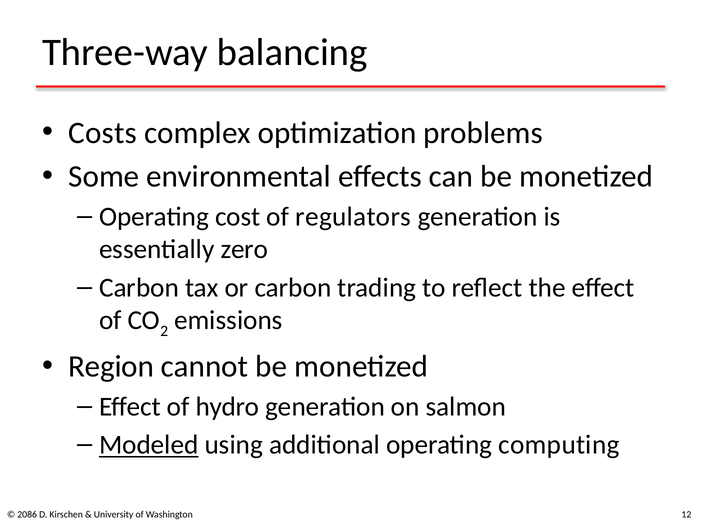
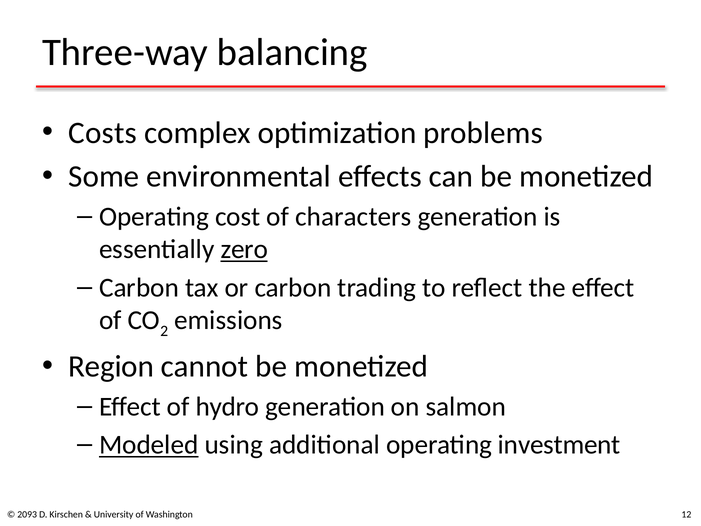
regulators: regulators -> characters (353, 217)
zero underline: none -> present (244, 249)
computing: computing -> investment (559, 445)
2086: 2086 -> 2093 (27, 514)
